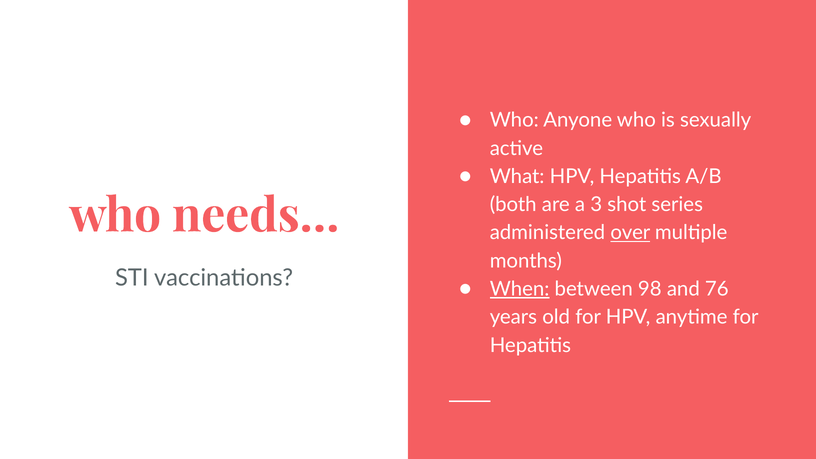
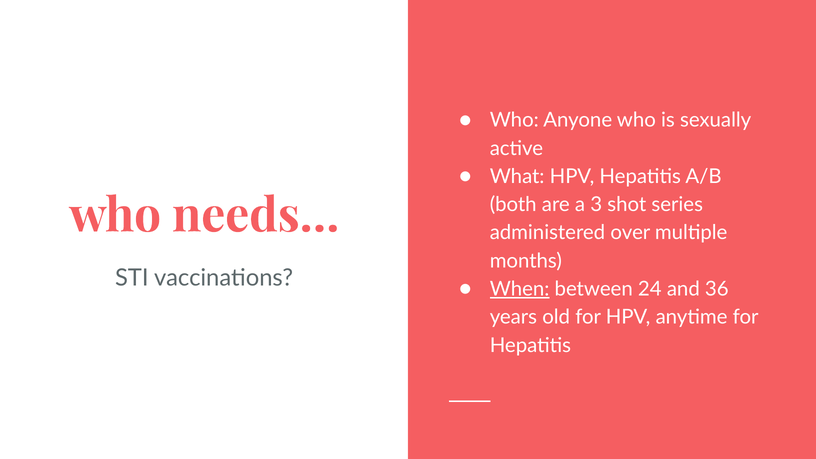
over underline: present -> none (630, 233)
98: 98 -> 24 (650, 289)
76: 76 -> 36 (717, 289)
